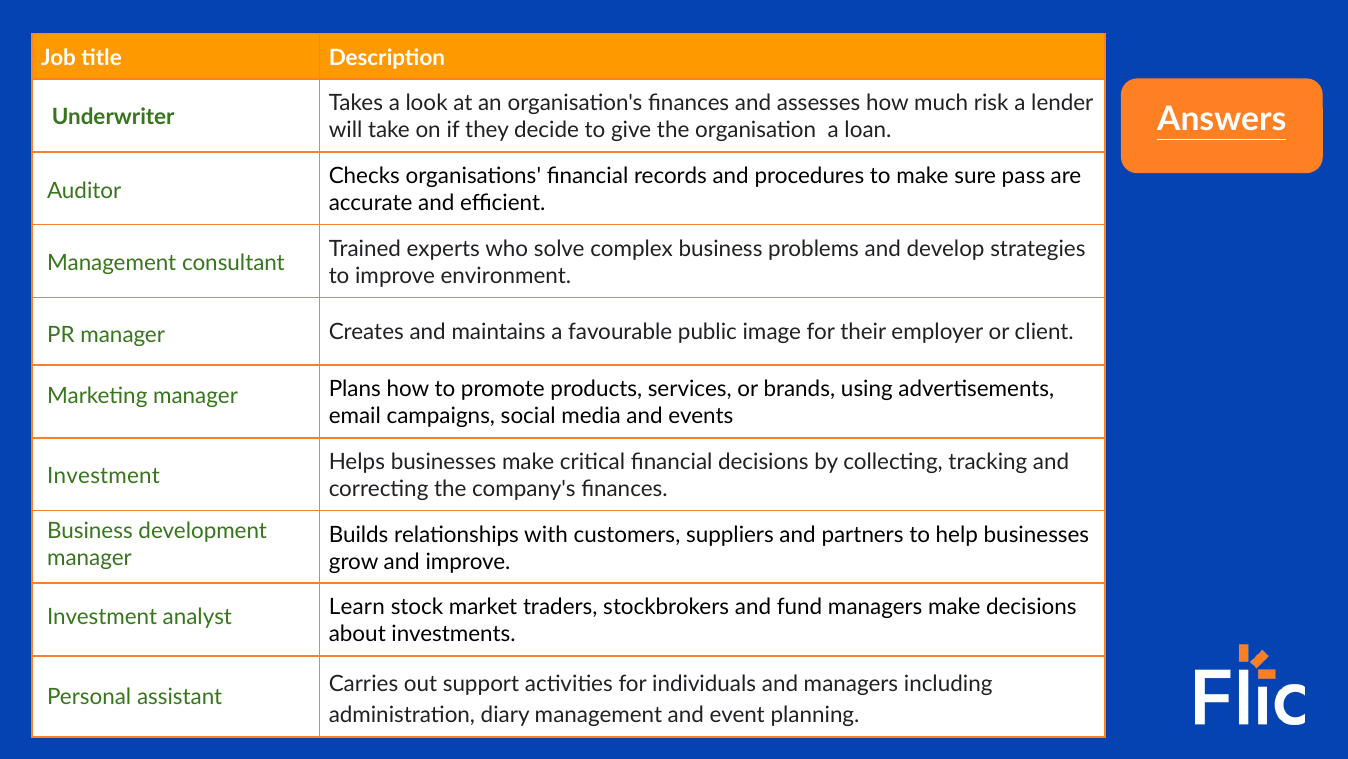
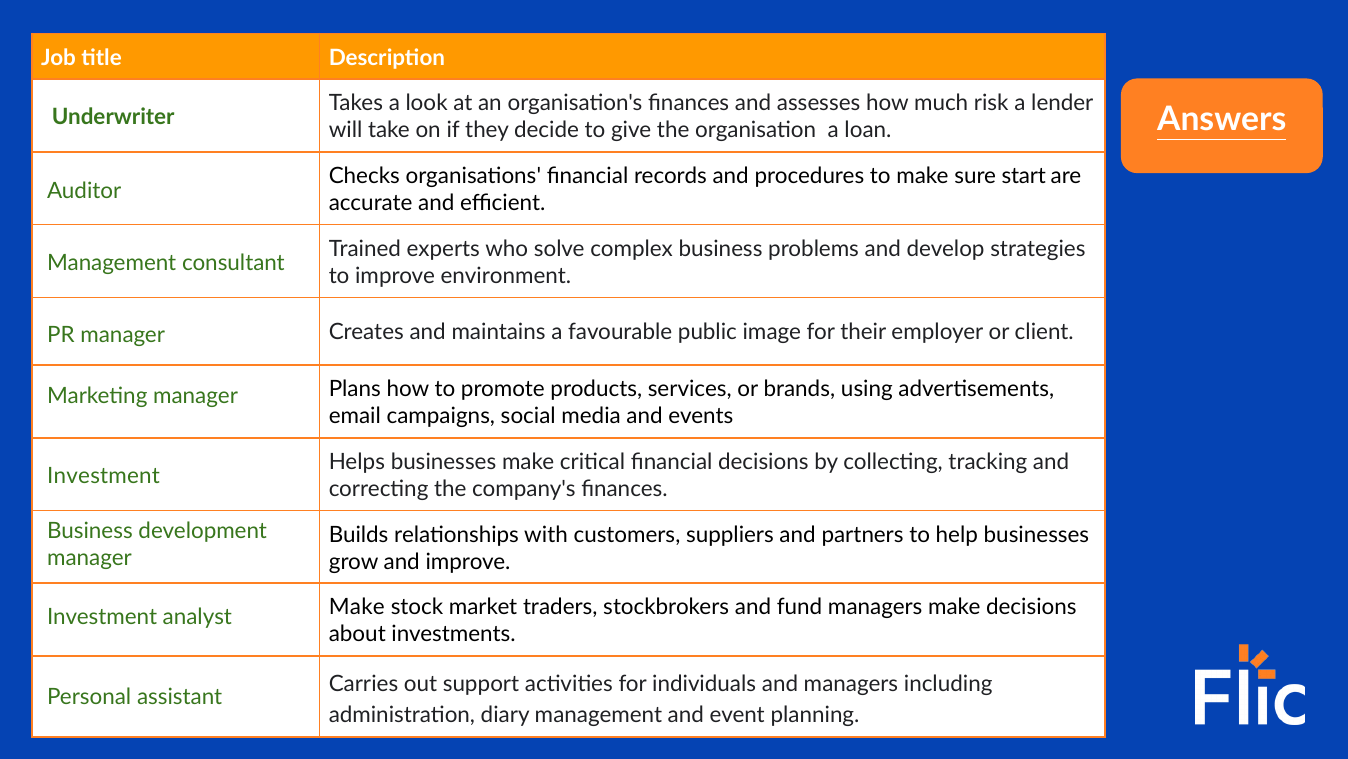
pass: pass -> start (1024, 176)
Learn: Learn -> Make (357, 607)
